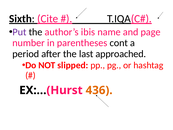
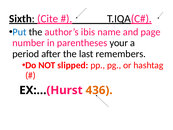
Put colour: purple -> blue (19, 32)
cont: cont -> your (119, 43)
approached: approached -> remembers (121, 54)
